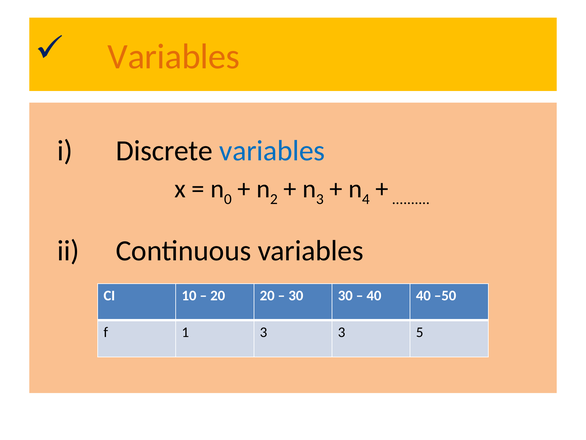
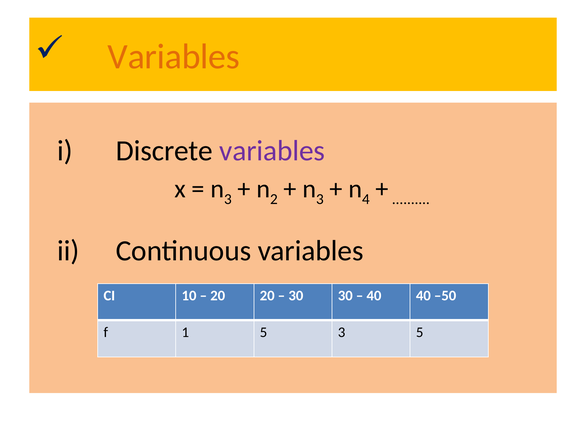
variables colour: blue -> purple (272, 151)
0: 0 -> 3 (228, 199)
1 3: 3 -> 5 (263, 332)
